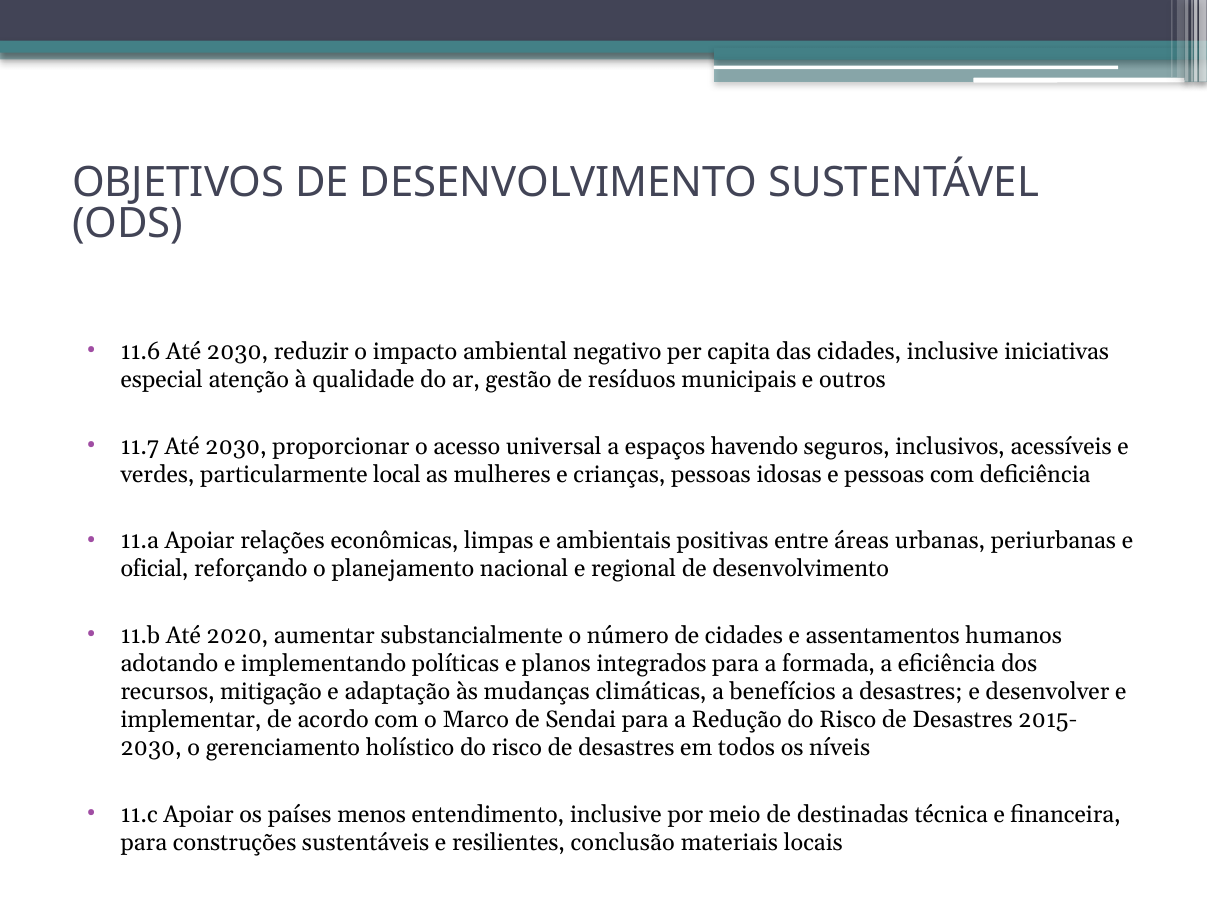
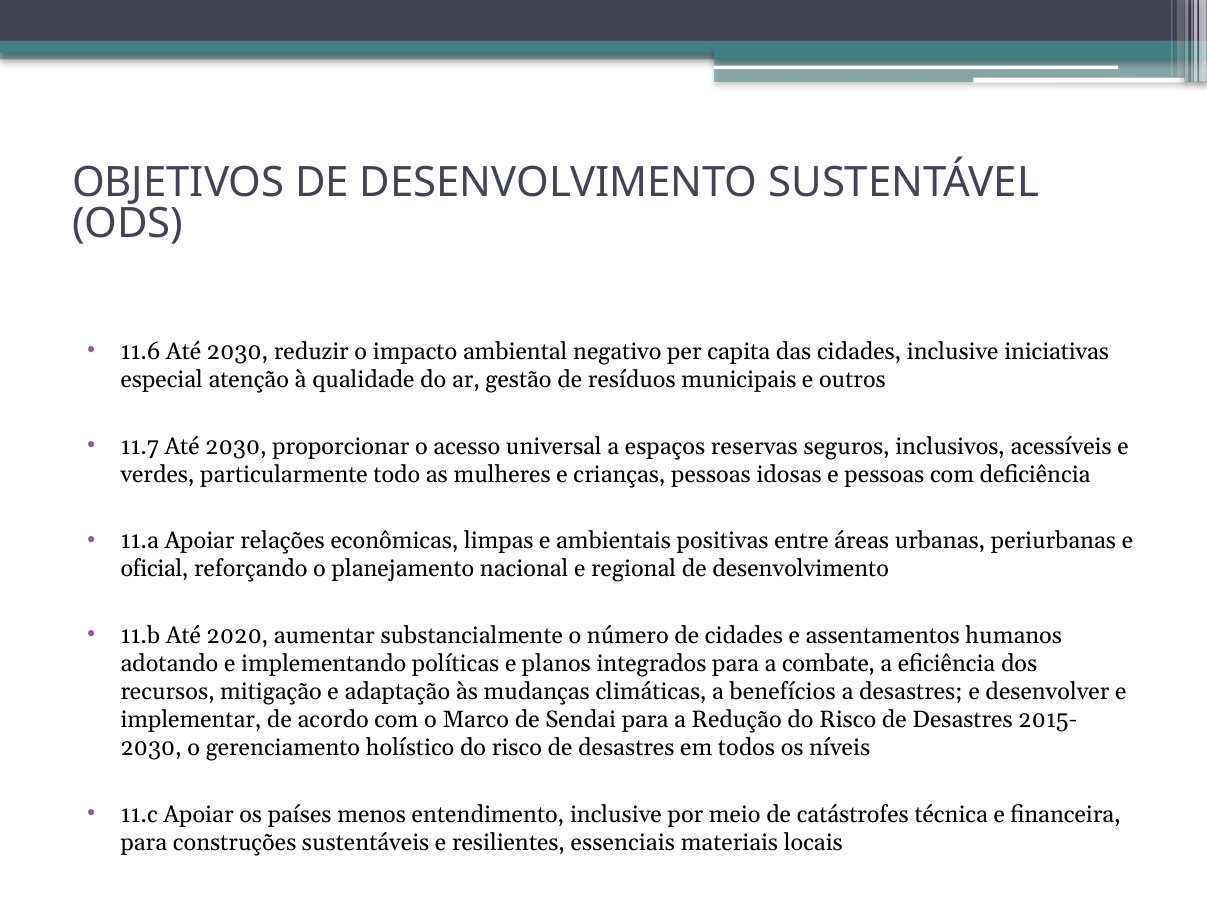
havendo: havendo -> reservas (754, 446)
local: local -> todo (397, 475)
formada: formada -> combate (829, 664)
destinadas: destinadas -> catástrofes (853, 815)
conclusão: conclusão -> essenciais (623, 843)
